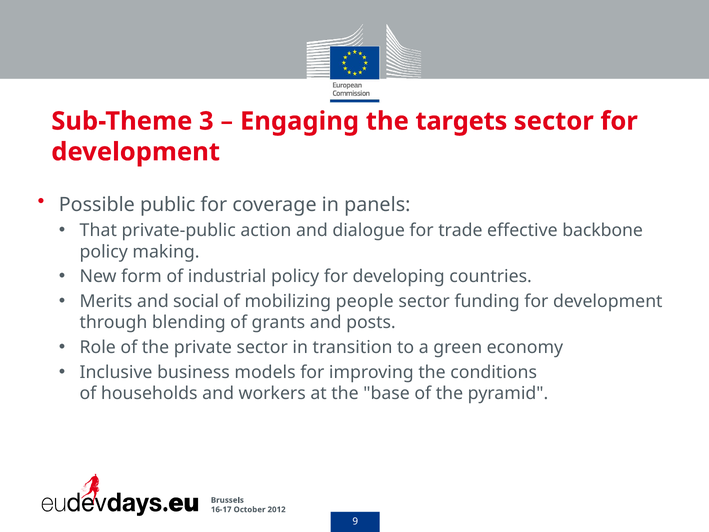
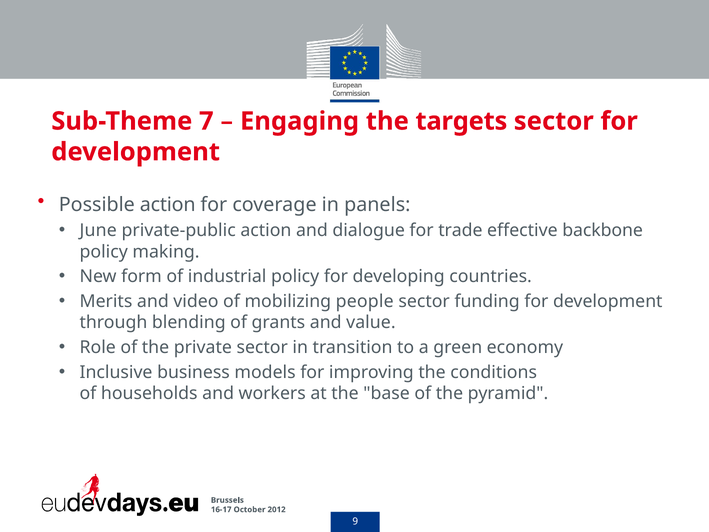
3: 3 -> 7 (206, 121)
Possible public: public -> action (168, 204)
That: That -> June (98, 230)
social: social -> video (196, 301)
posts: posts -> value (371, 322)
